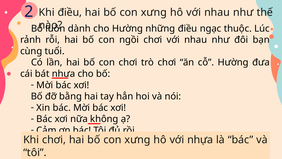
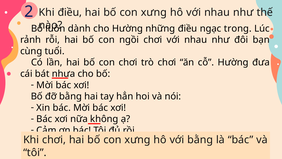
thuộc: thuộc -> trong (238, 29)
với nhựa: nhựa -> bằng (200, 140)
